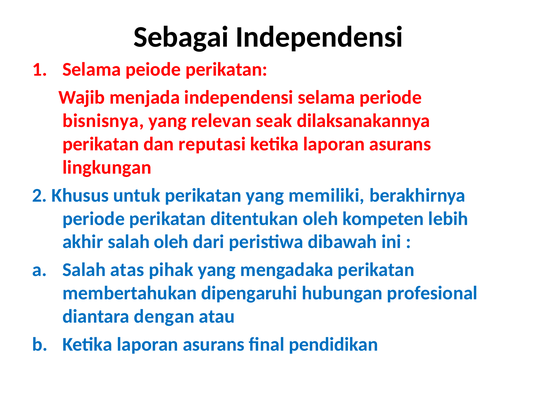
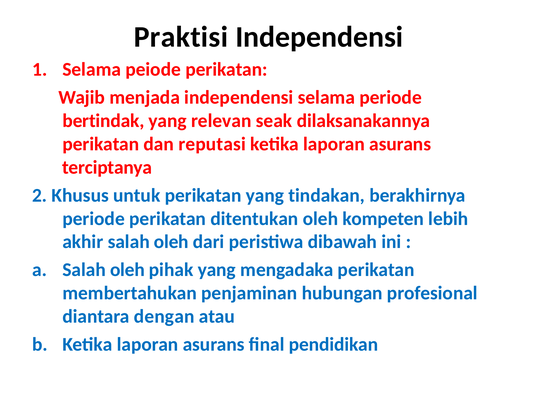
Sebagai: Sebagai -> Praktisi (181, 37)
bisnisnya: bisnisnya -> bertindak (103, 121)
lingkungan: lingkungan -> terciptanya (107, 167)
memiliki: memiliki -> tindakan (327, 195)
atas: atas -> oleh (127, 270)
dipengaruhi: dipengaruhi -> penjaminan (249, 293)
